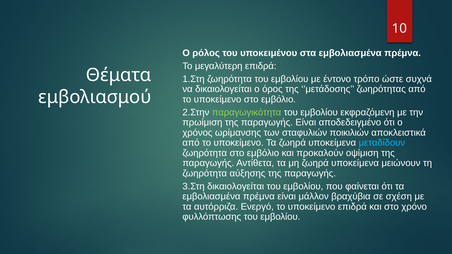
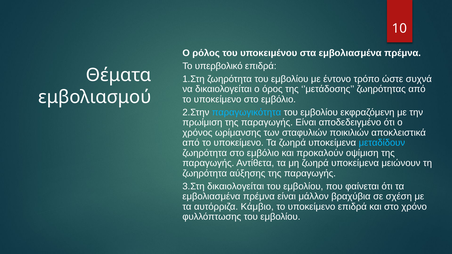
μεγαλύτερη: μεγαλύτερη -> υπερβολικό (219, 66)
παραγωγικότητα colour: light green -> light blue (247, 112)
Ενεργό: Ενεργό -> Κάμβιο (257, 207)
